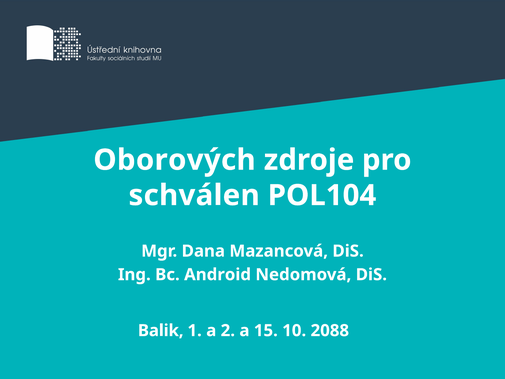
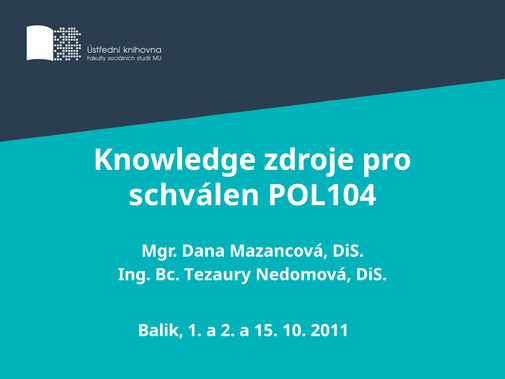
Oborových: Oborových -> Knowledge (175, 160)
Android: Android -> Tezaury (217, 274)
2088: 2088 -> 2011 (330, 330)
